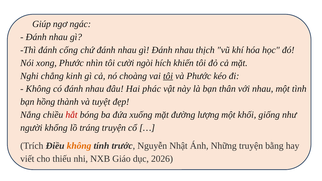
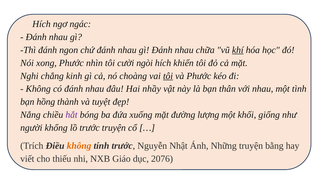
Giúp: Giúp -> Hích (41, 24)
cống: cống -> ngon (69, 50)
thịch: thịch -> chữa (205, 50)
khí underline: none -> present (238, 50)
phác: phác -> nhầy (152, 89)
hắt colour: red -> purple (72, 115)
lồ tráng: tráng -> trước (90, 128)
2026: 2026 -> 2076 (162, 159)
